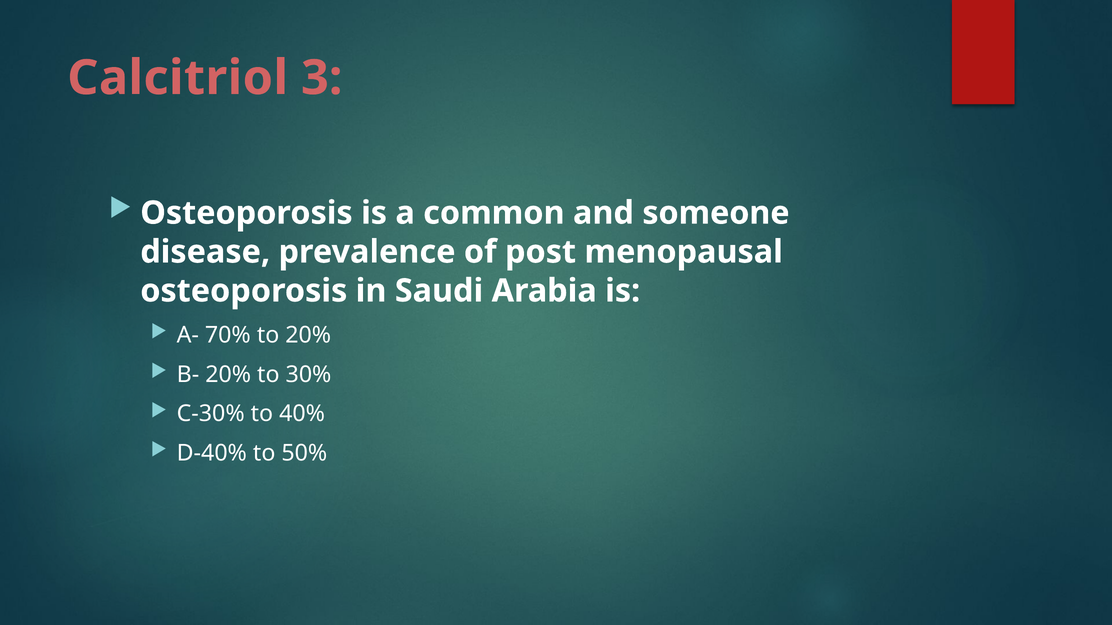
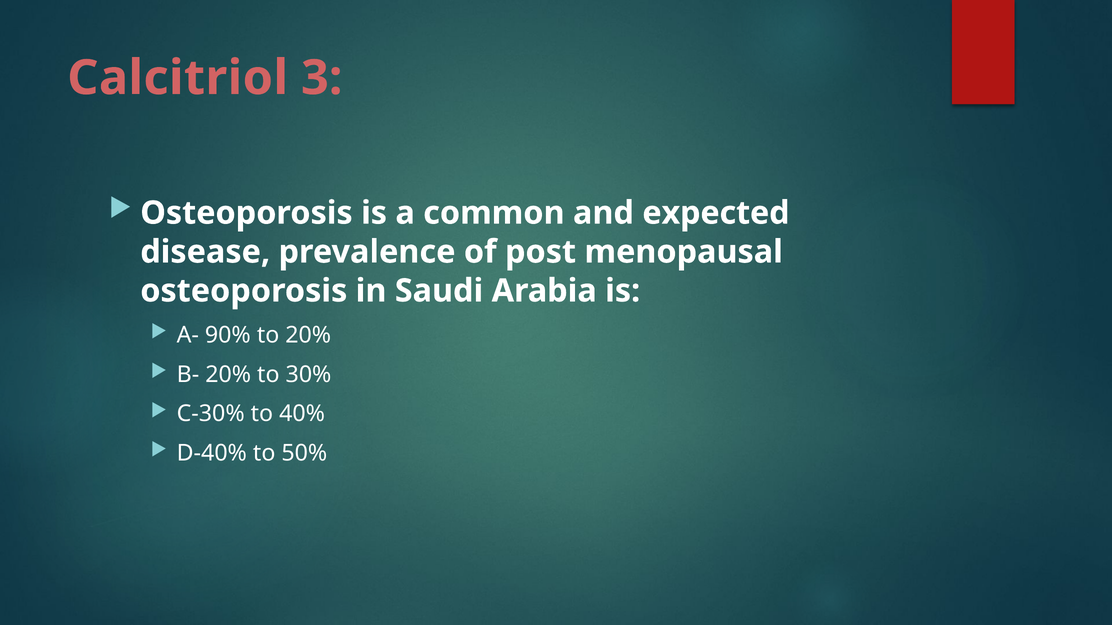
someone: someone -> expected (716, 213)
70%: 70% -> 90% (228, 335)
